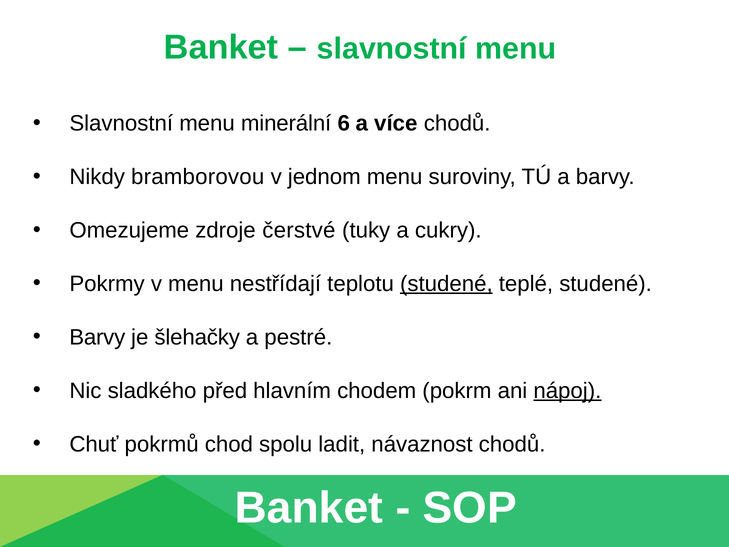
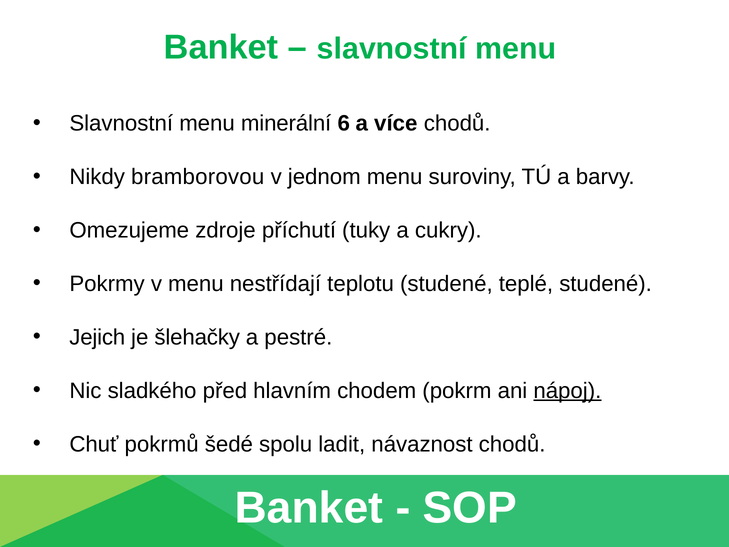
čerstvé: čerstvé -> příchutí (299, 230)
studené underline: present -> none (446, 284)
Barvy: Barvy -> Jejich (97, 337)
chod: chod -> šedé (229, 444)
